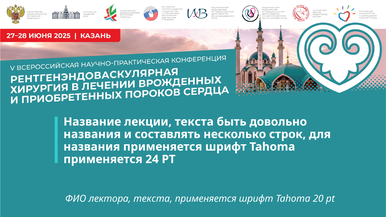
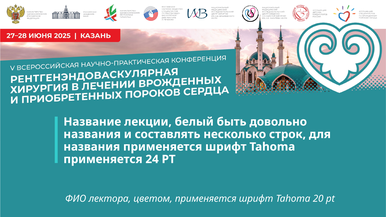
лекции текста: текста -> белый (194, 122)
лектора текста: текста -> цветом (153, 199)
